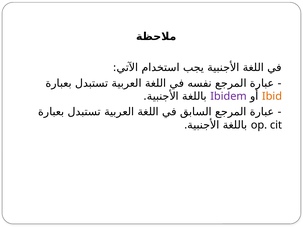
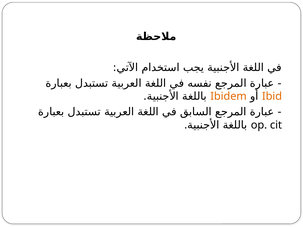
Ibidem colour: purple -> orange (228, 96)
